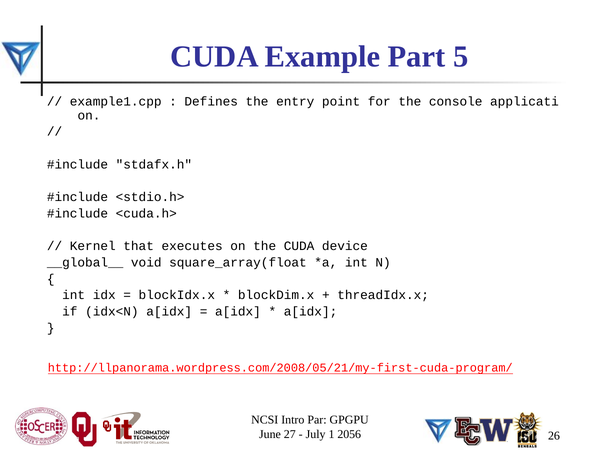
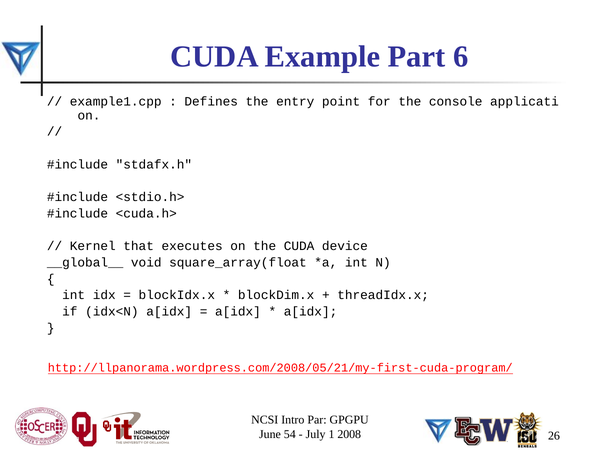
5: 5 -> 6 (461, 57)
27: 27 -> 54 (290, 434)
2056: 2056 -> 2008 (349, 434)
